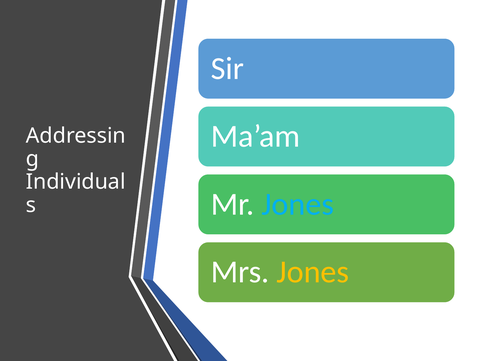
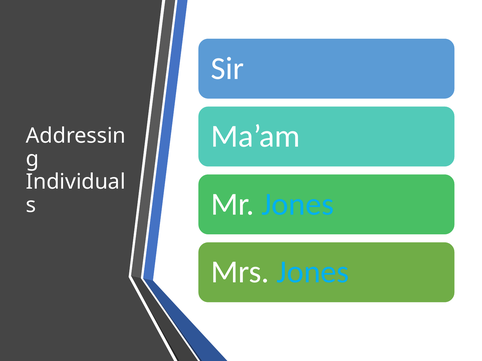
Jones colour: yellow -> light blue (313, 272)
